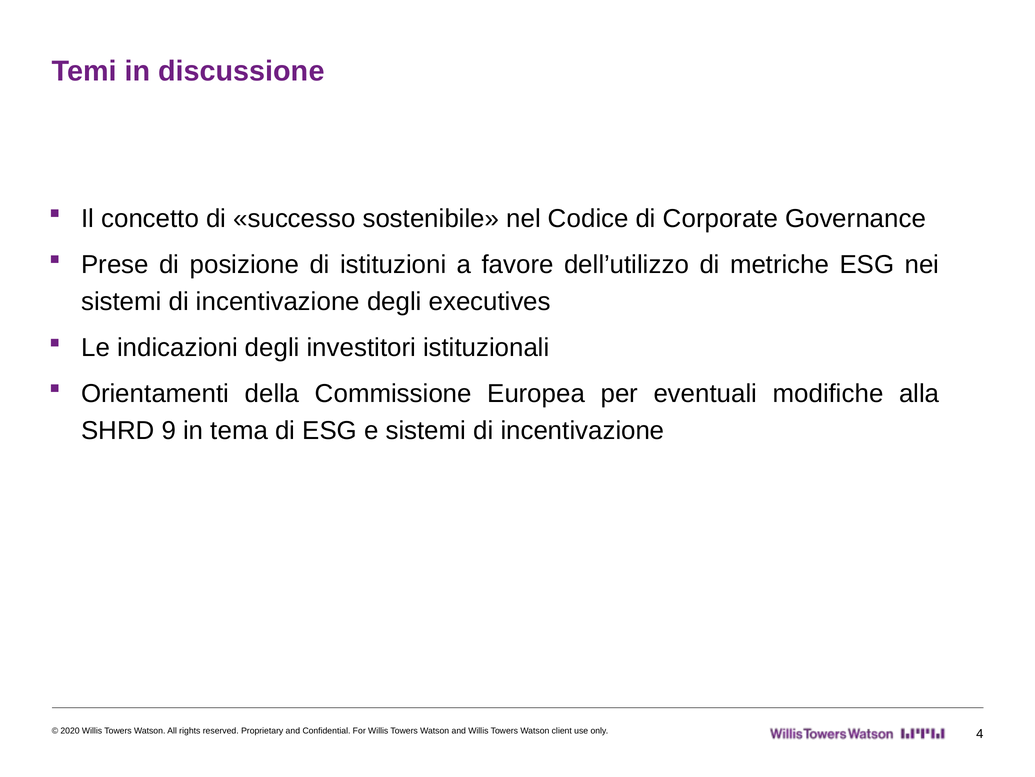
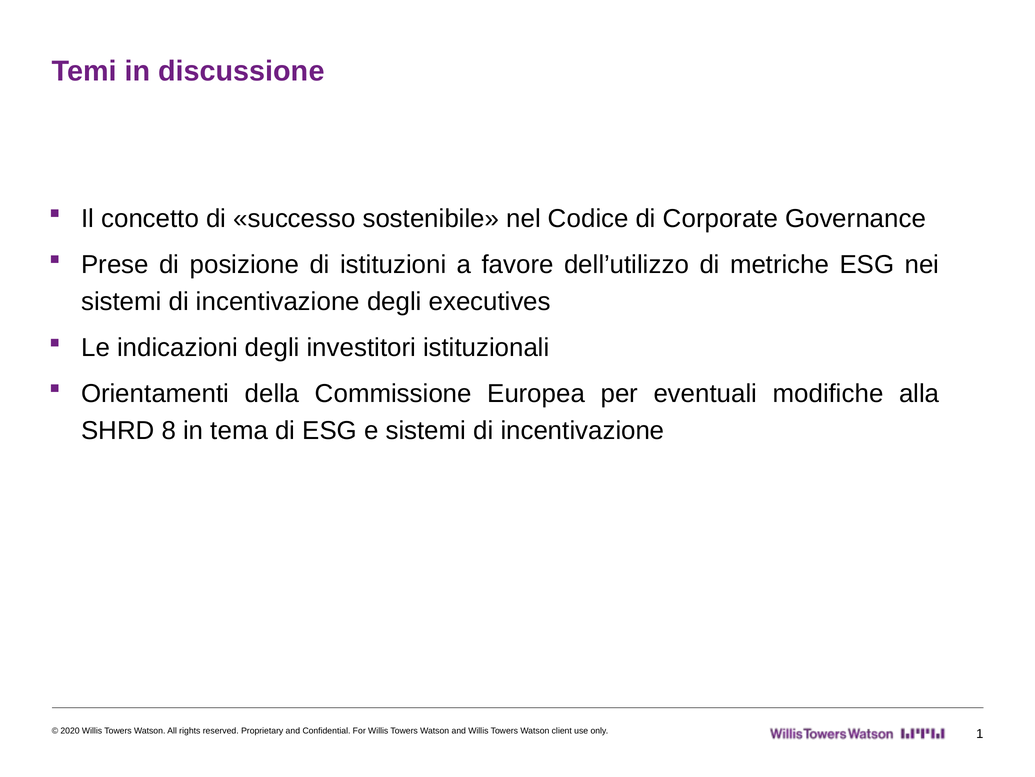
9: 9 -> 8 (169, 431)
4: 4 -> 1 (980, 733)
